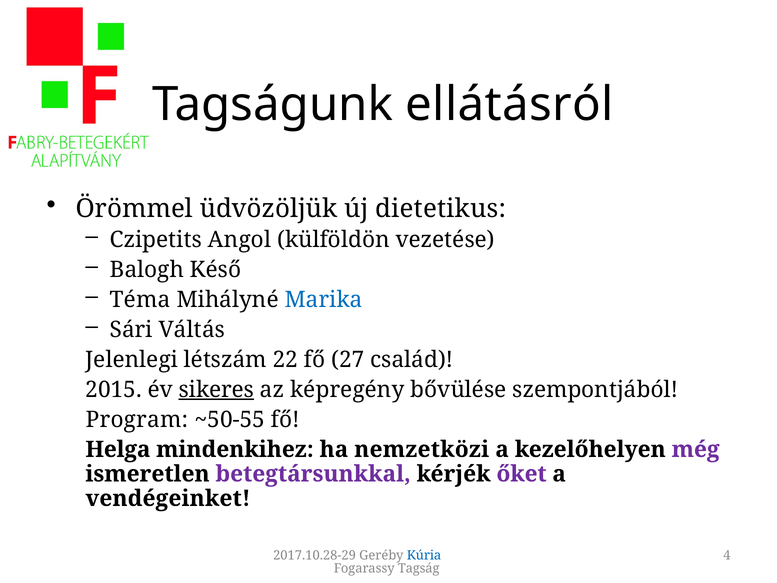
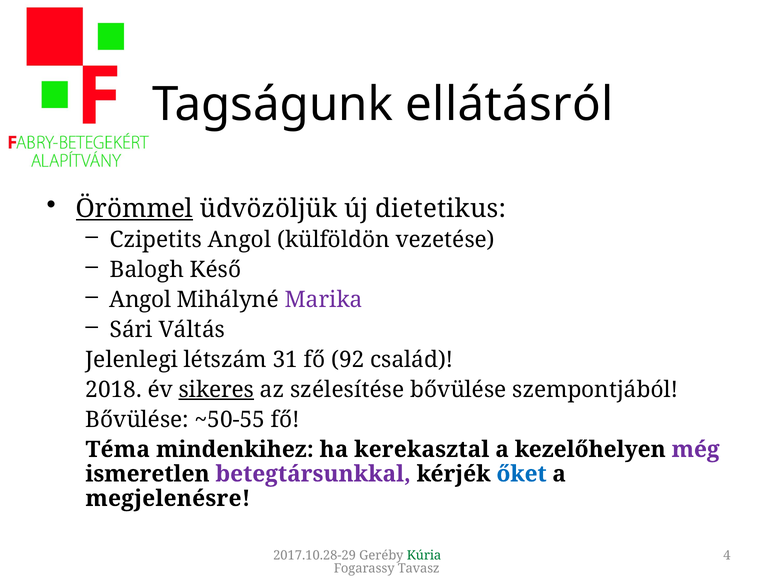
Örömmel underline: none -> present (134, 209)
Téma: Téma -> Angol (140, 300)
Marika colour: blue -> purple (324, 300)
22: 22 -> 31 (285, 360)
27: 27 -> 92 (348, 360)
2015: 2015 -> 2018 (114, 389)
képregény: képregény -> szélesítése (347, 389)
Program: Program -> Bővülése (137, 419)
Helga: Helga -> Téma (118, 449)
nemzetközi: nemzetközi -> kerekasztal (422, 449)
őket colour: purple -> blue (522, 474)
vendégeinket: vendégeinket -> megjelenésre (168, 498)
Kúria colour: blue -> green (424, 555)
Tagság: Tagság -> Tavasz (419, 568)
